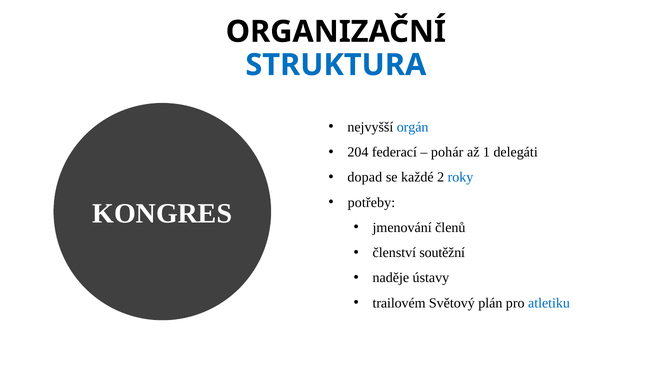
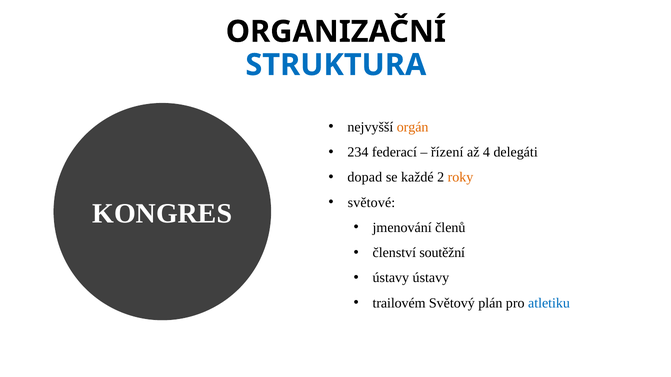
orgán colour: blue -> orange (413, 127)
204: 204 -> 234 (358, 152)
pohár: pohár -> řízení (447, 152)
1: 1 -> 4 (486, 152)
roky colour: blue -> orange (460, 178)
potřeby: potřeby -> světové (371, 203)
naděje: naděje -> ústavy (391, 278)
